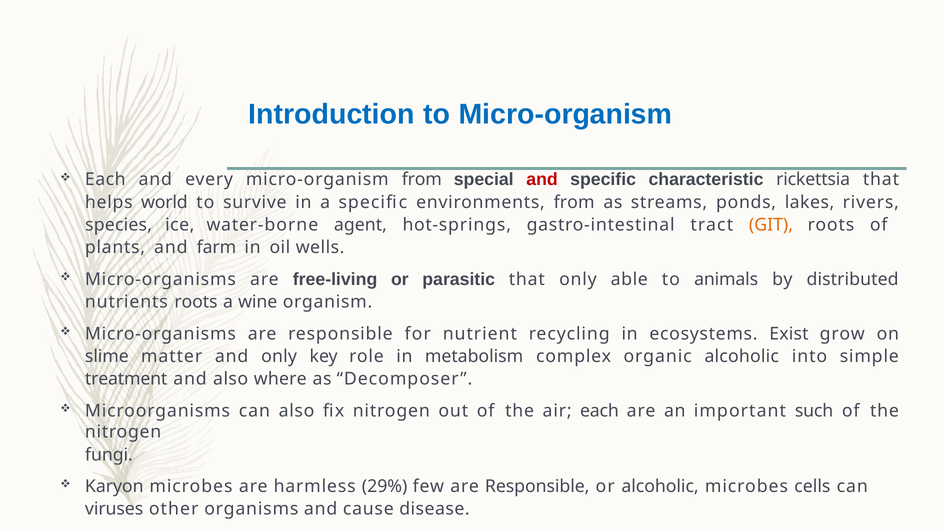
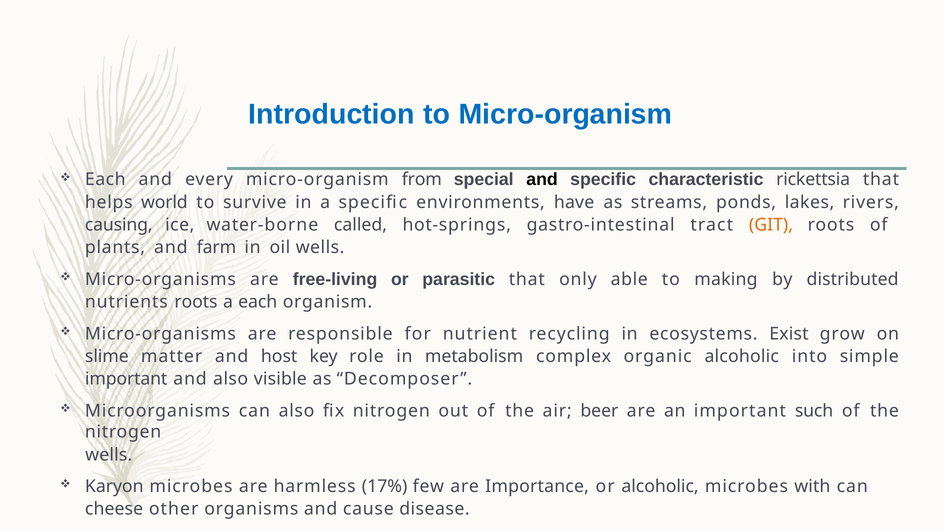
and colour: red -> black (542, 179)
environments from: from -> have (574, 202)
species: species -> causing (119, 225)
agent: agent -> called (360, 225)
animals: animals -> making (726, 279)
a wine: wine -> each (258, 302)
and only: only -> host (279, 356)
treatment: treatment -> important (126, 379)
where: where -> visible (280, 379)
air each: each -> beer (599, 411)
fungi: fungi -> wells (109, 455)
29%: 29% -> 17% (385, 486)
few are Responsible: Responsible -> Importance (537, 486)
cells: cells -> with (812, 486)
viruses: viruses -> cheese (114, 509)
